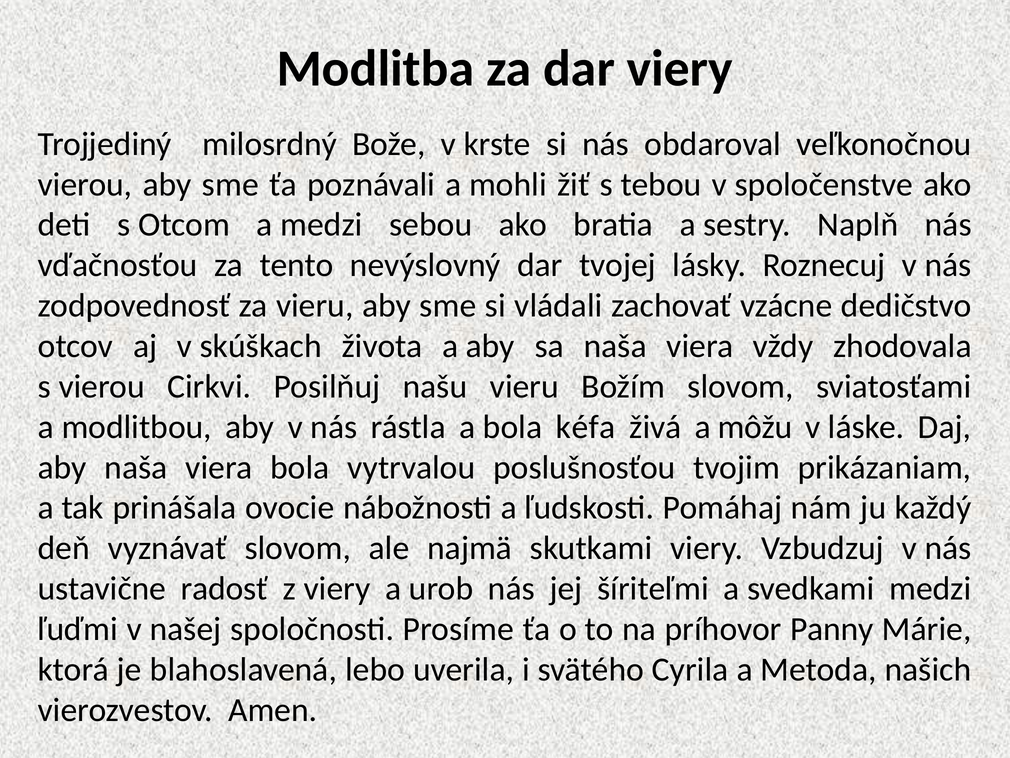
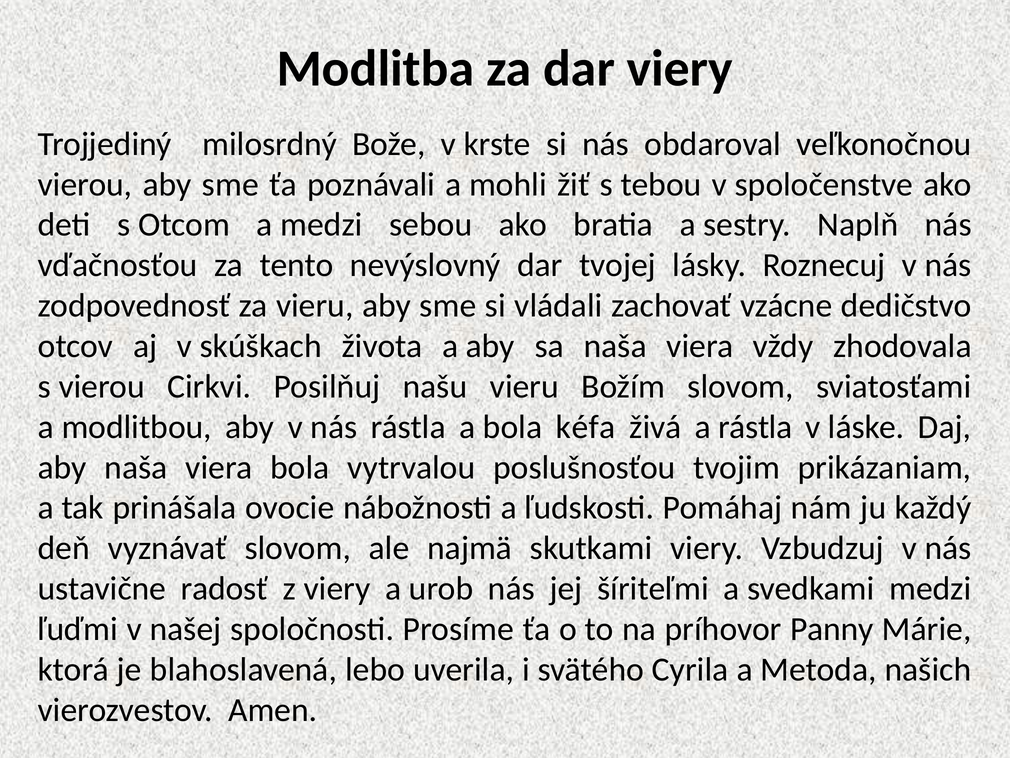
a môžu: môžu -> rástla (755, 427)
